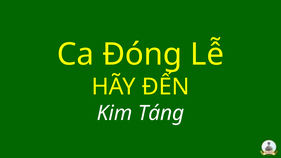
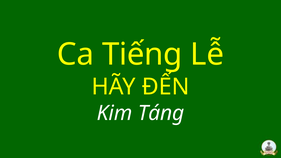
Đóng: Đóng -> Tiếng (142, 55)
